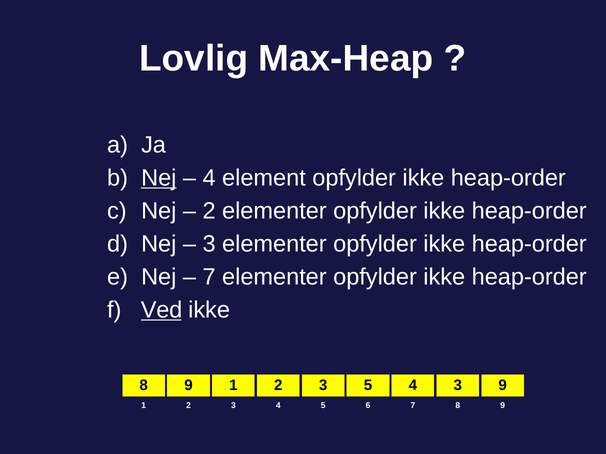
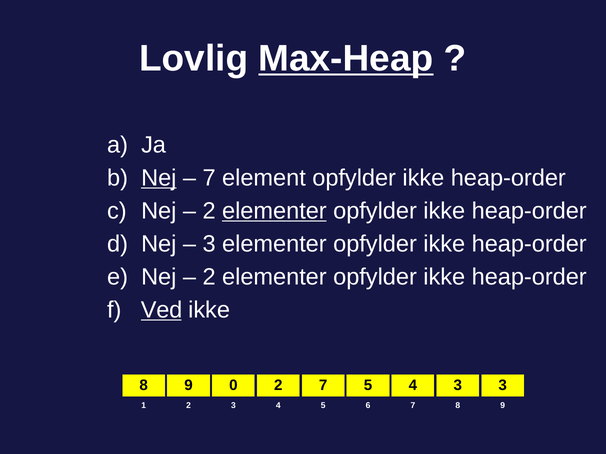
Max-Heap underline: none -> present (346, 59)
4: 4 -> 7 (209, 178)
elementer underline: none -> present (274, 211)
7: 7 -> 2 (209, 277)
8 9 1: 1 -> 0 (233, 385)
3: 3 -> 7 (323, 385)
3 9: 9 -> 3 (503, 385)
